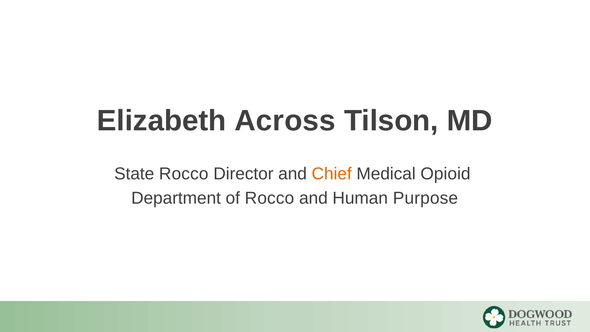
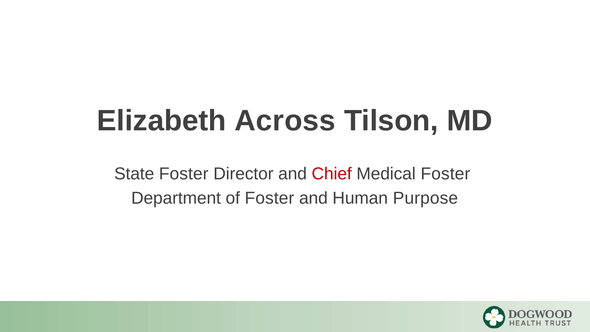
State Rocco: Rocco -> Foster (184, 174)
Chief colour: orange -> red (332, 174)
Medical Opioid: Opioid -> Foster (445, 174)
of Rocco: Rocco -> Foster (269, 198)
